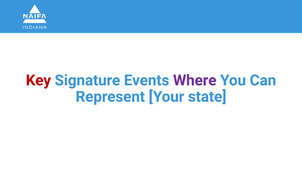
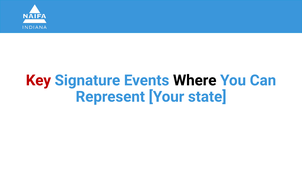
Where colour: purple -> black (195, 80)
